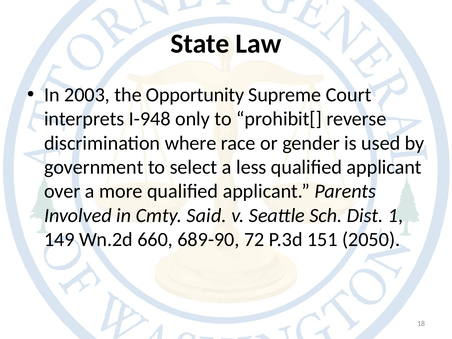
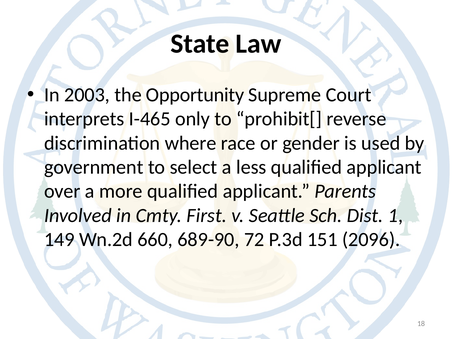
I-948: I-948 -> I-465 (150, 119)
Said: Said -> First (207, 215)
2050: 2050 -> 2096 (371, 240)
